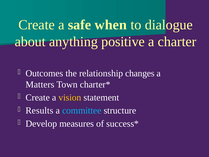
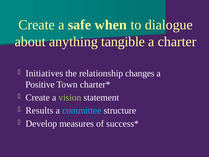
positive: positive -> tangible (123, 42)
Outcomes: Outcomes -> Initiatives (44, 73)
Matters: Matters -> Positive (40, 84)
vision colour: yellow -> light green (70, 97)
